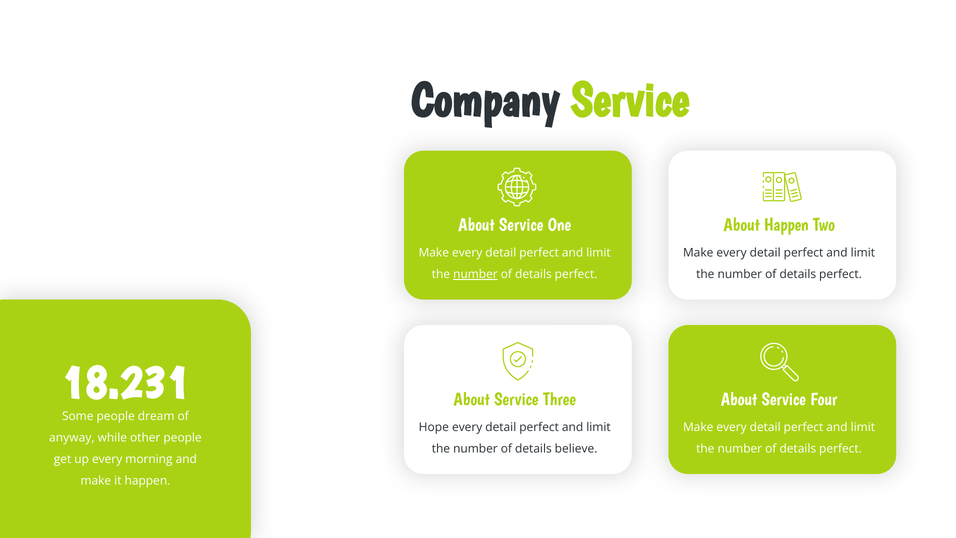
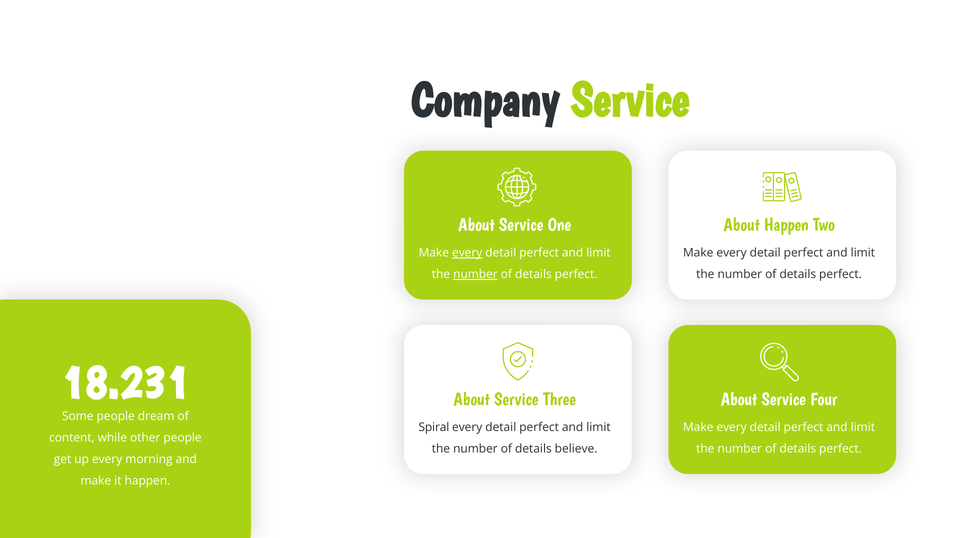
every underline: none -> present (467, 253)
Hope: Hope -> Spiral (434, 427)
anyway: anyway -> content (72, 437)
